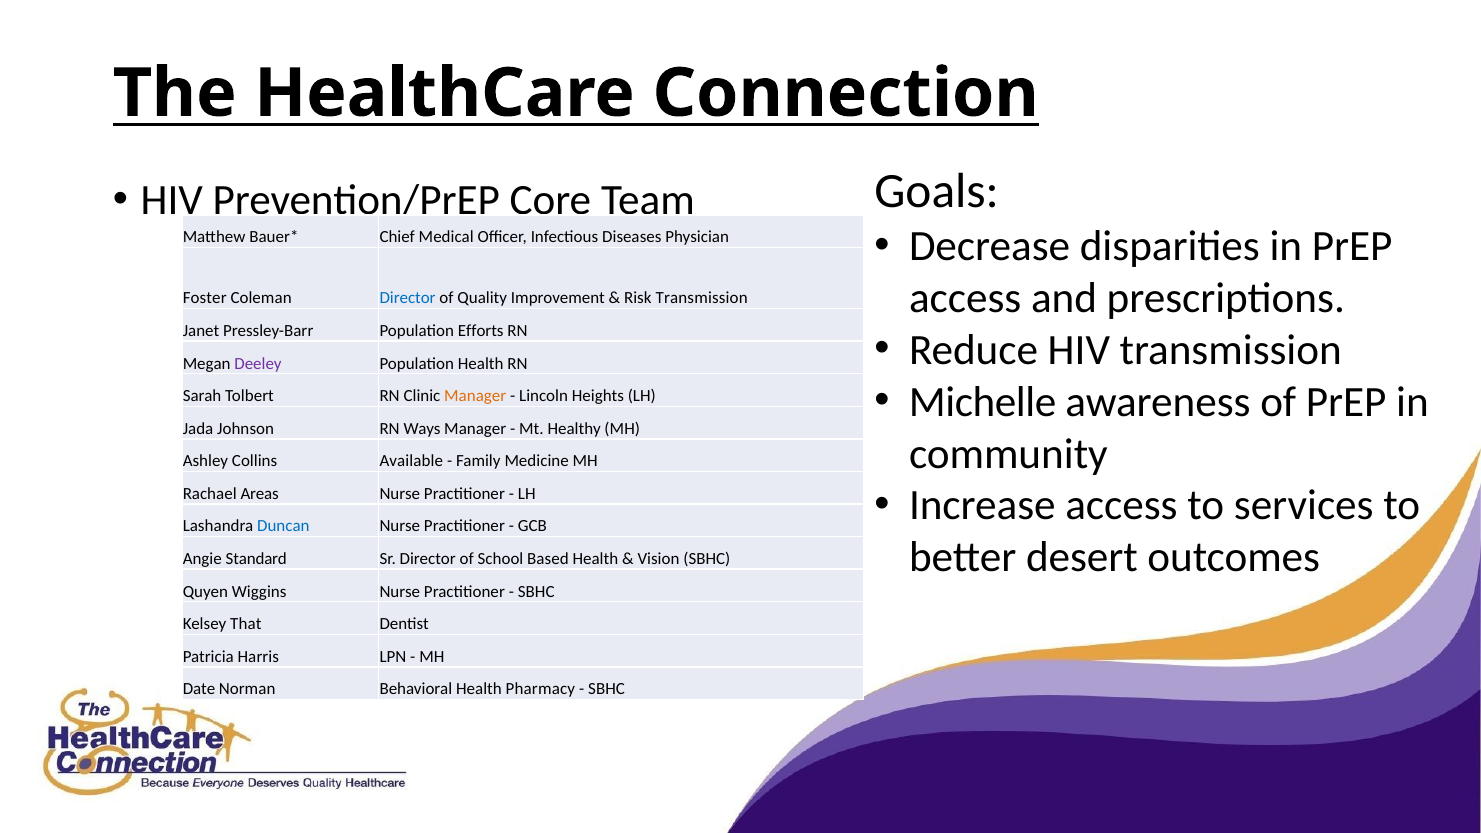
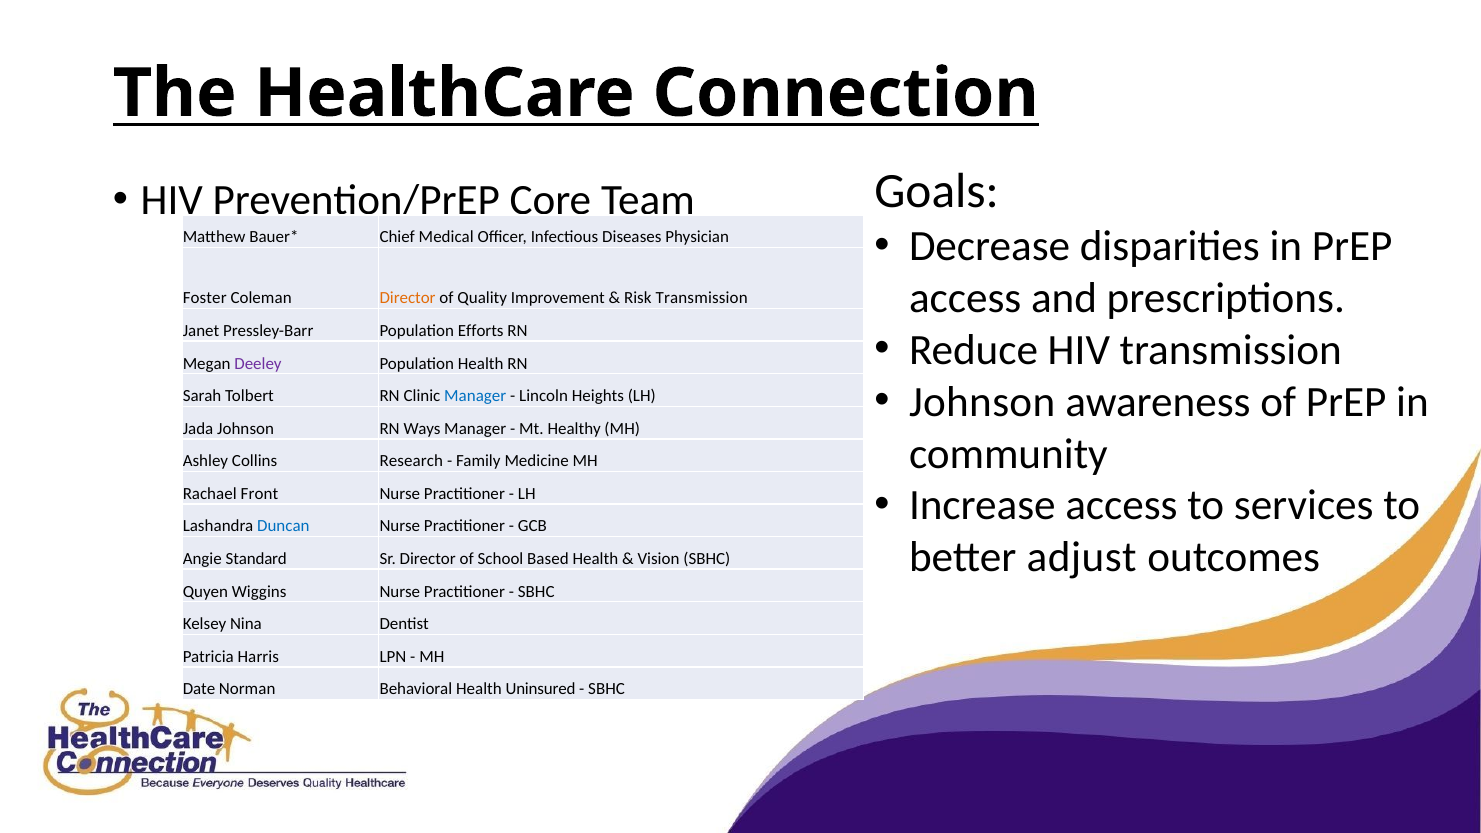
Director colour: blue -> orange (408, 298)
Michelle: Michelle -> Johnson (982, 402)
Manager colour: orange -> blue (475, 396)
Available: Available -> Research (411, 461)
Areas: Areas -> Front (259, 494)
desert: desert -> adjust (1082, 558)
That: That -> Nina (246, 624)
Pharmacy: Pharmacy -> Uninsured (541, 689)
